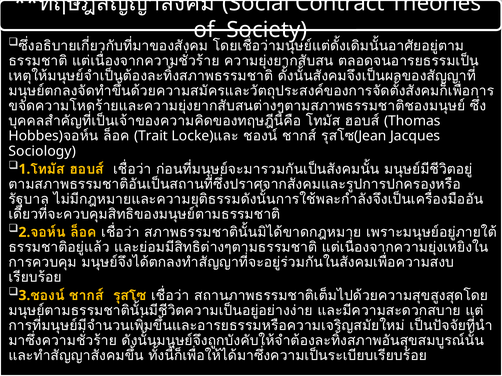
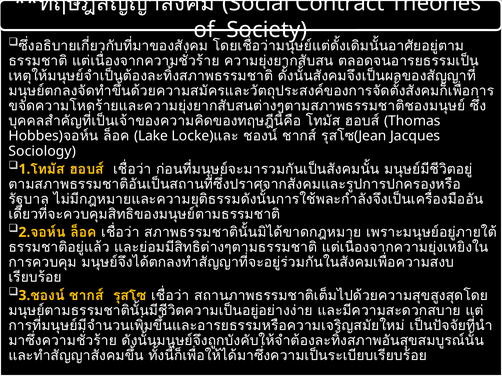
Trait: Trait -> Lake (151, 136)
